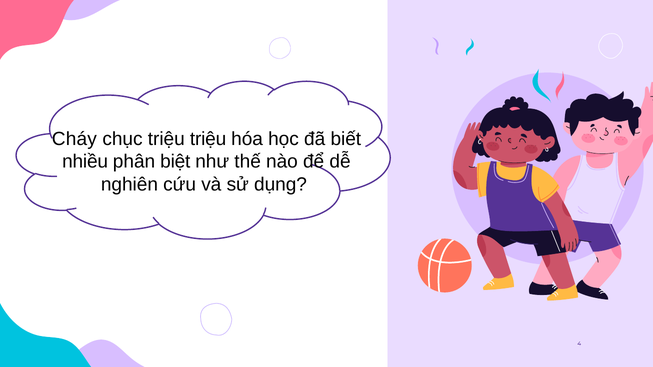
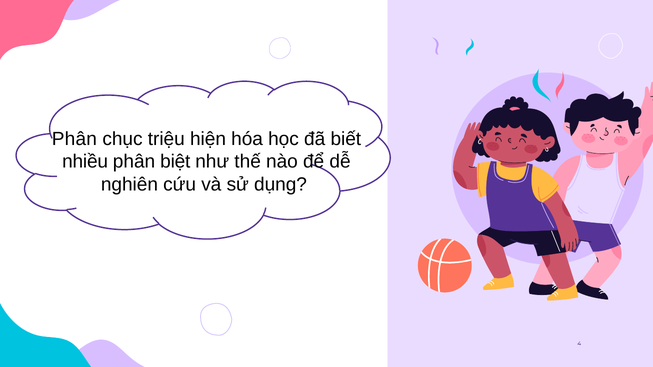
Cháy: Cháy -> Phân (74, 139)
triệu triệu: triệu -> hiện (208, 139)
